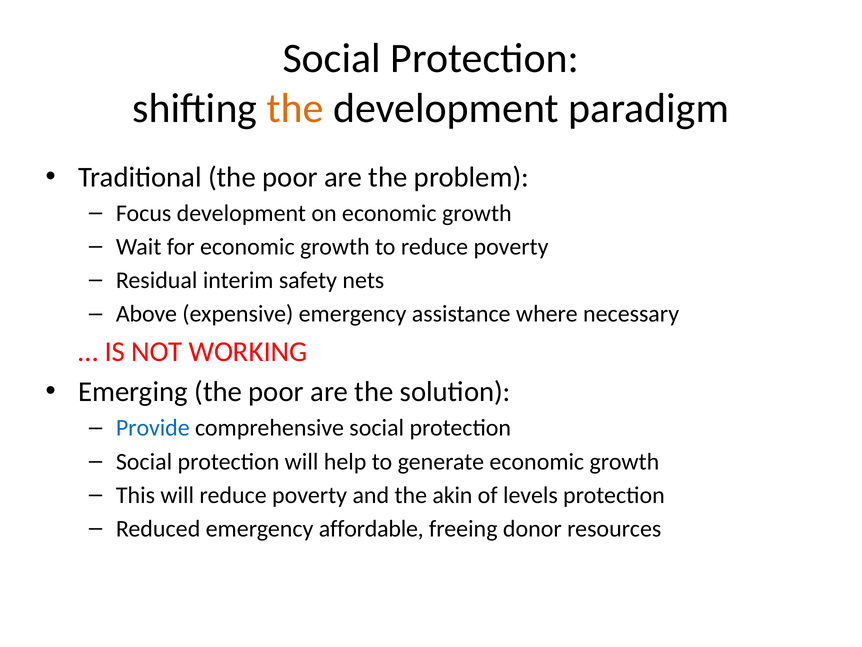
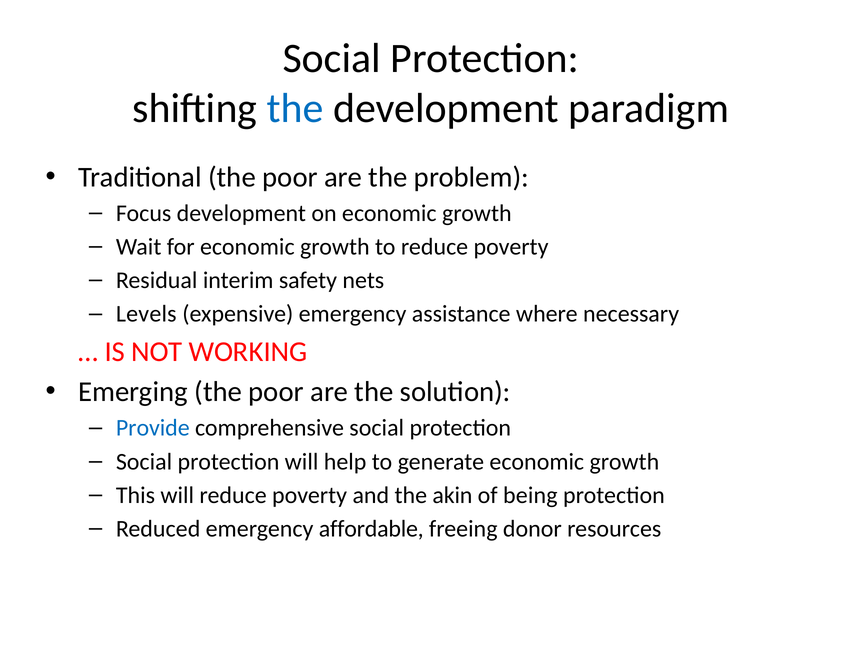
the colour: orange -> blue (295, 109)
Above: Above -> Levels (146, 314)
levels: levels -> being (530, 495)
